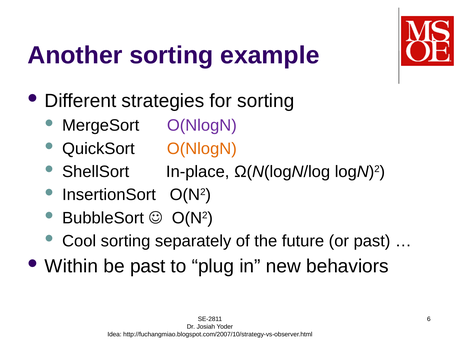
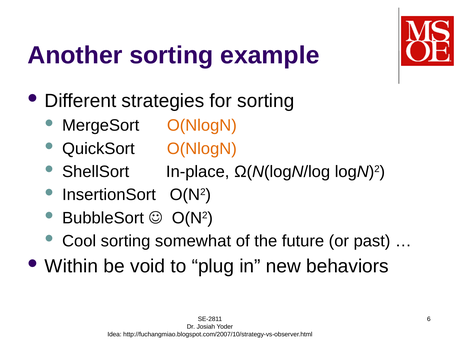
O(NlogN colour: purple -> orange (202, 126)
separately: separately -> somewhat (193, 241)
be past: past -> void (148, 267)
